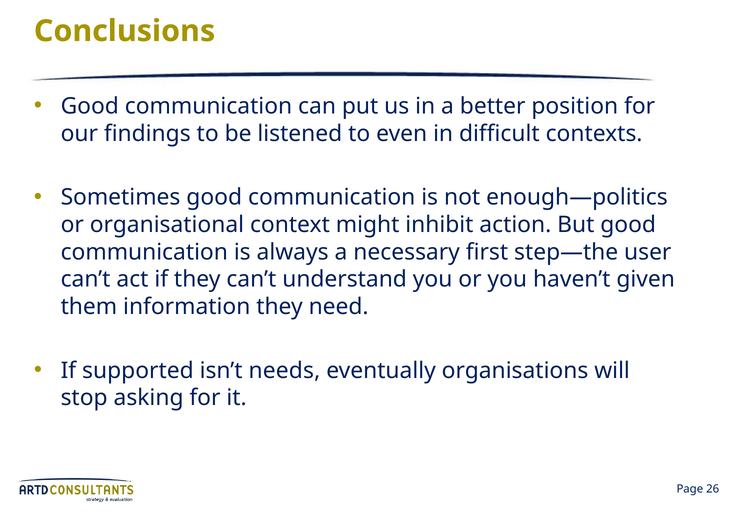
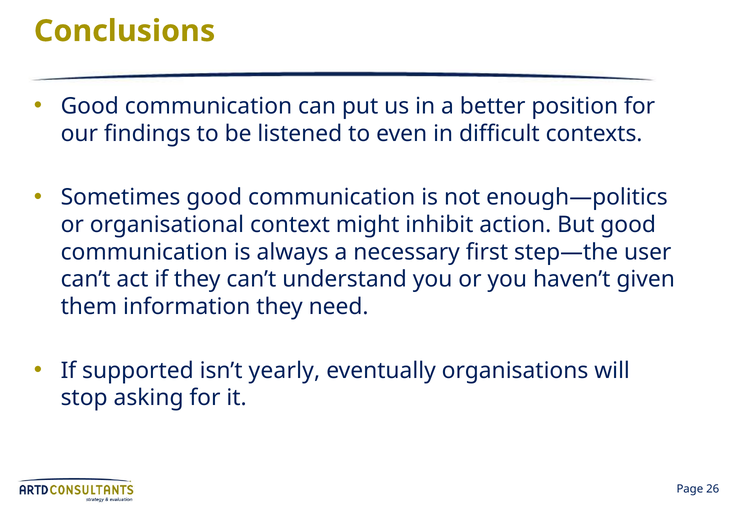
needs: needs -> yearly (284, 371)
